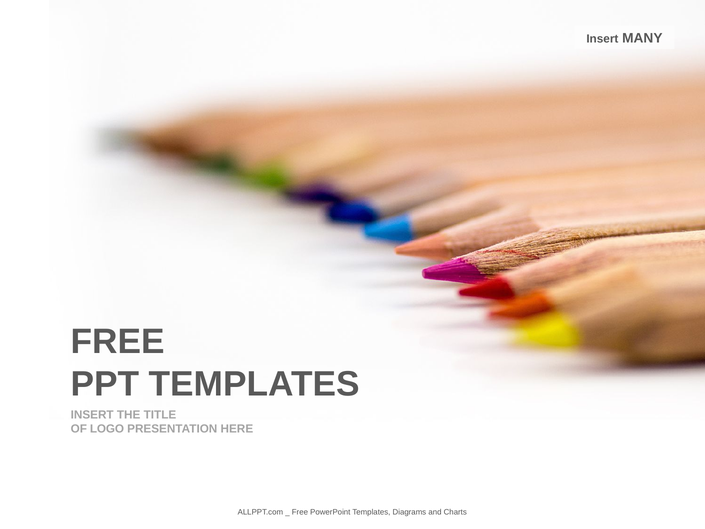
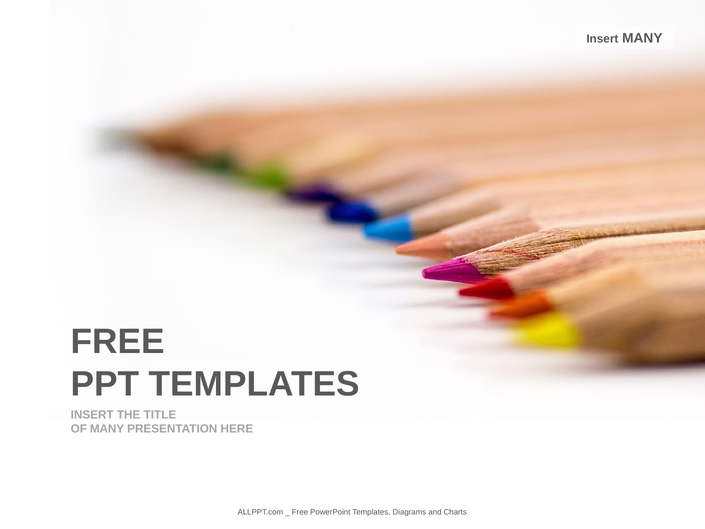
OF LOGO: LOGO -> MANY (107, 429)
